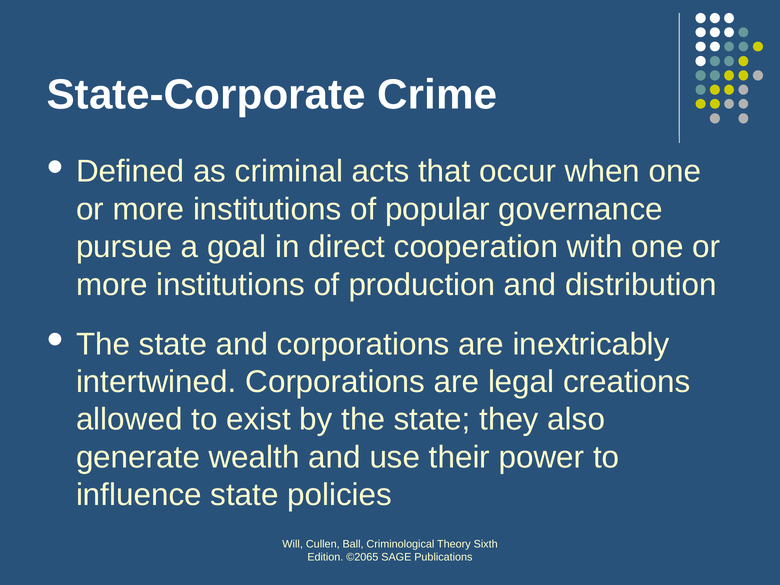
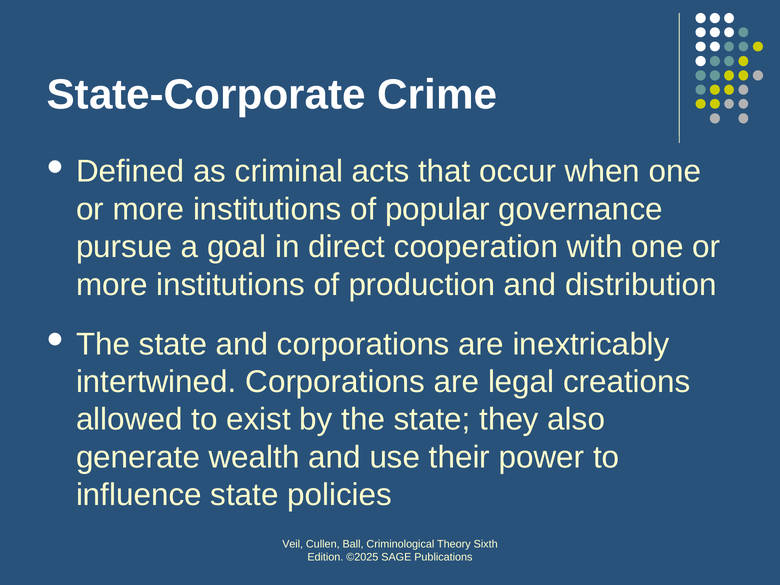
Will: Will -> Veil (293, 544)
©2065: ©2065 -> ©2025 (362, 557)
